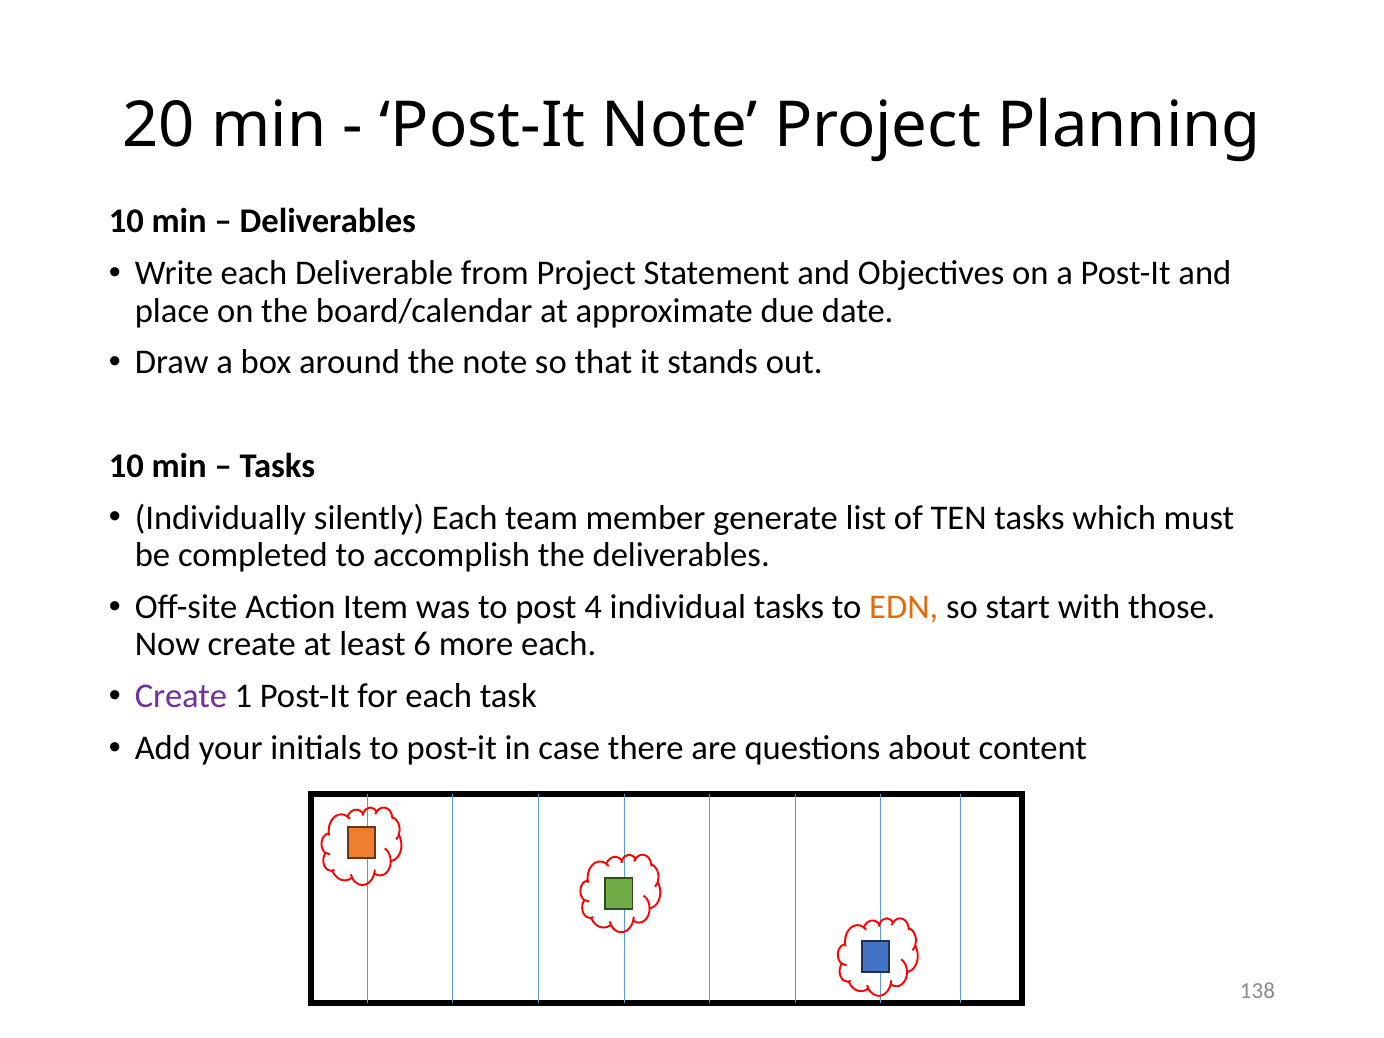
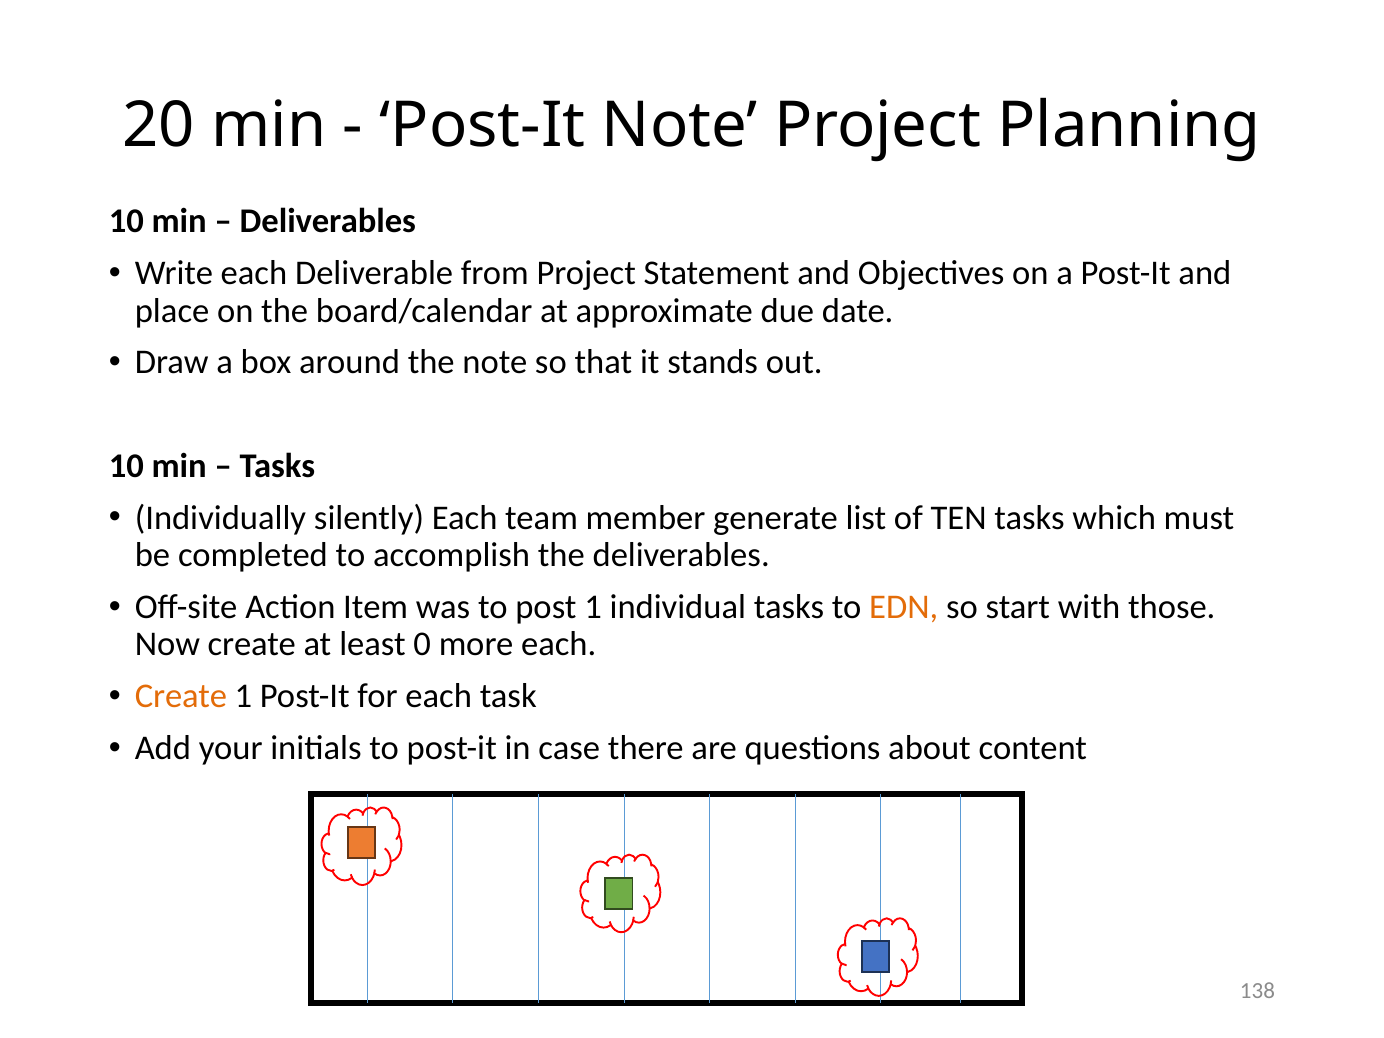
post 4: 4 -> 1 (593, 607)
6: 6 -> 0 (422, 644)
Create colour: purple -> orange (181, 696)
